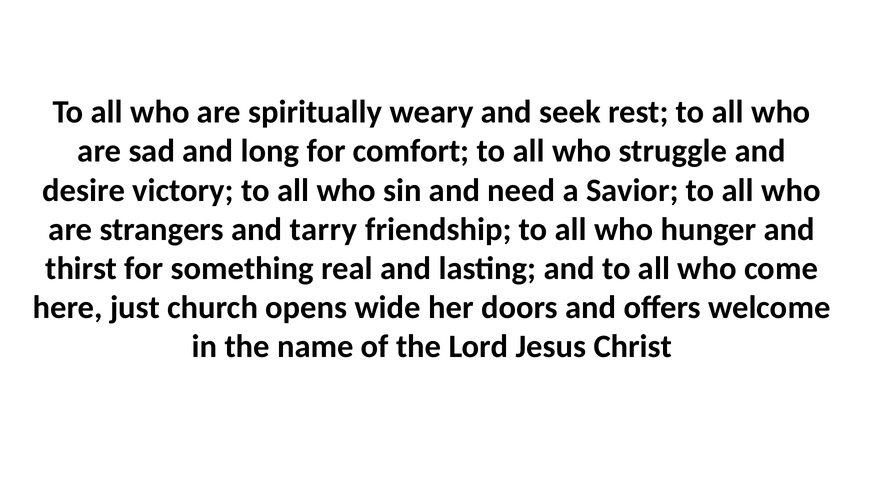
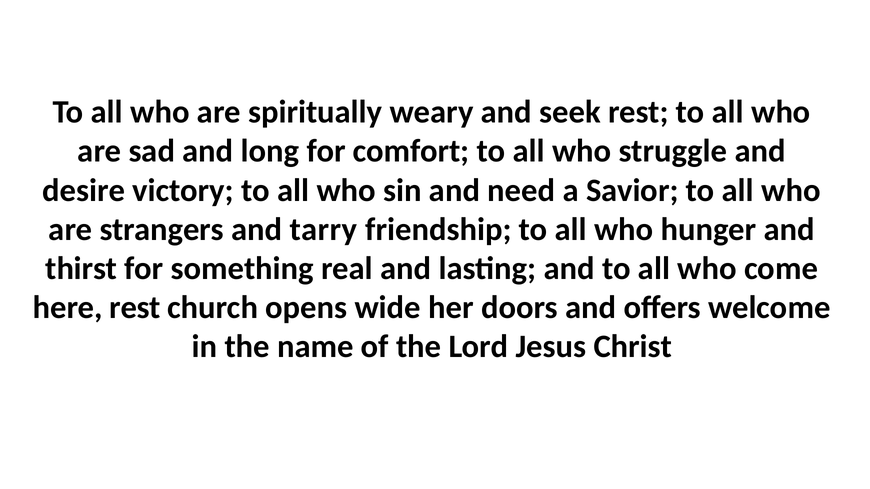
here just: just -> rest (135, 308)
